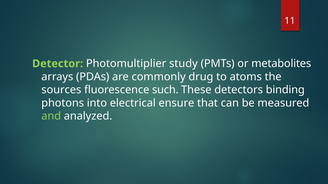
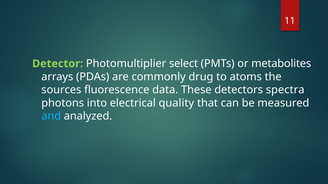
study: study -> select (184, 64)
such: such -> data (165, 90)
binding: binding -> spectra (285, 90)
ensure: ensure -> quality (176, 103)
and colour: light green -> light blue (51, 116)
